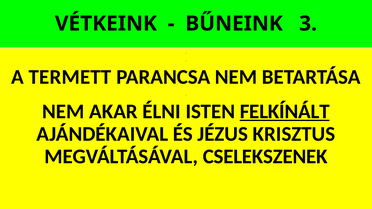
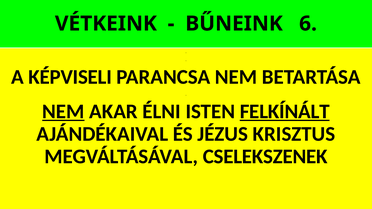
3: 3 -> 6 (308, 24)
TERMETT: TERMETT -> KÉPVISELI (70, 77)
NEM underline: none -> present (63, 112)
